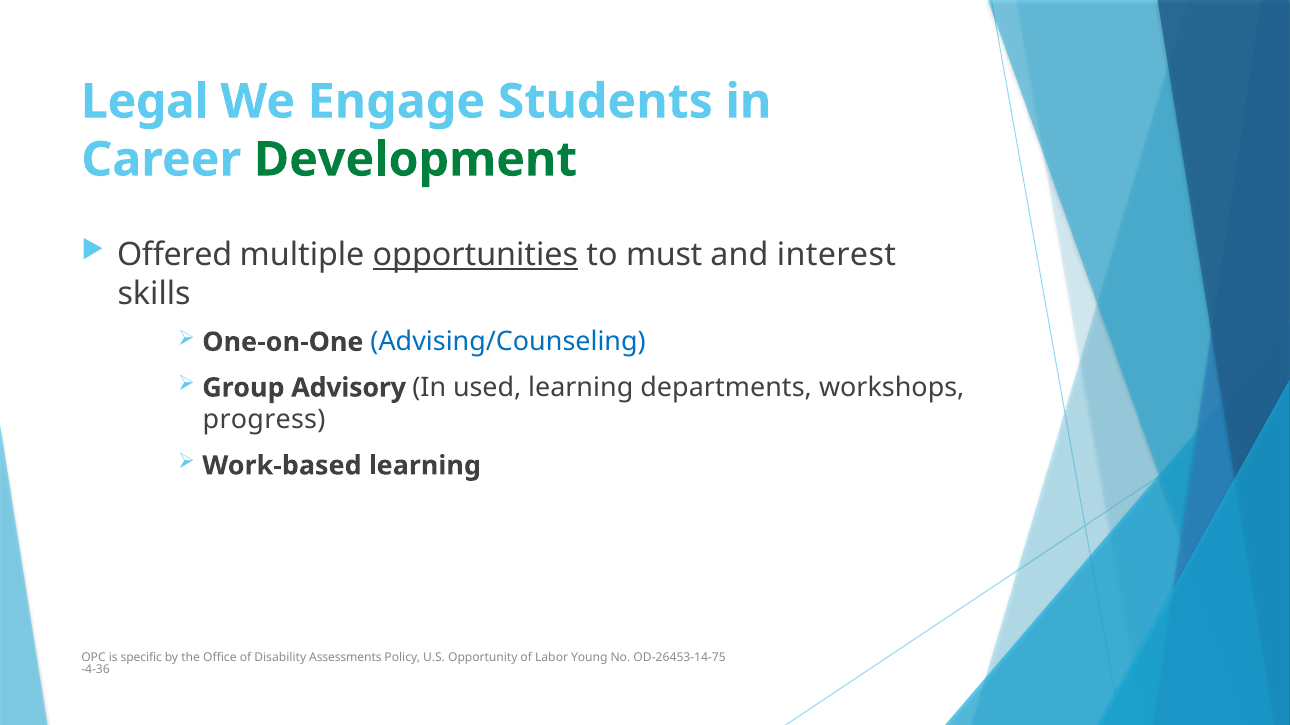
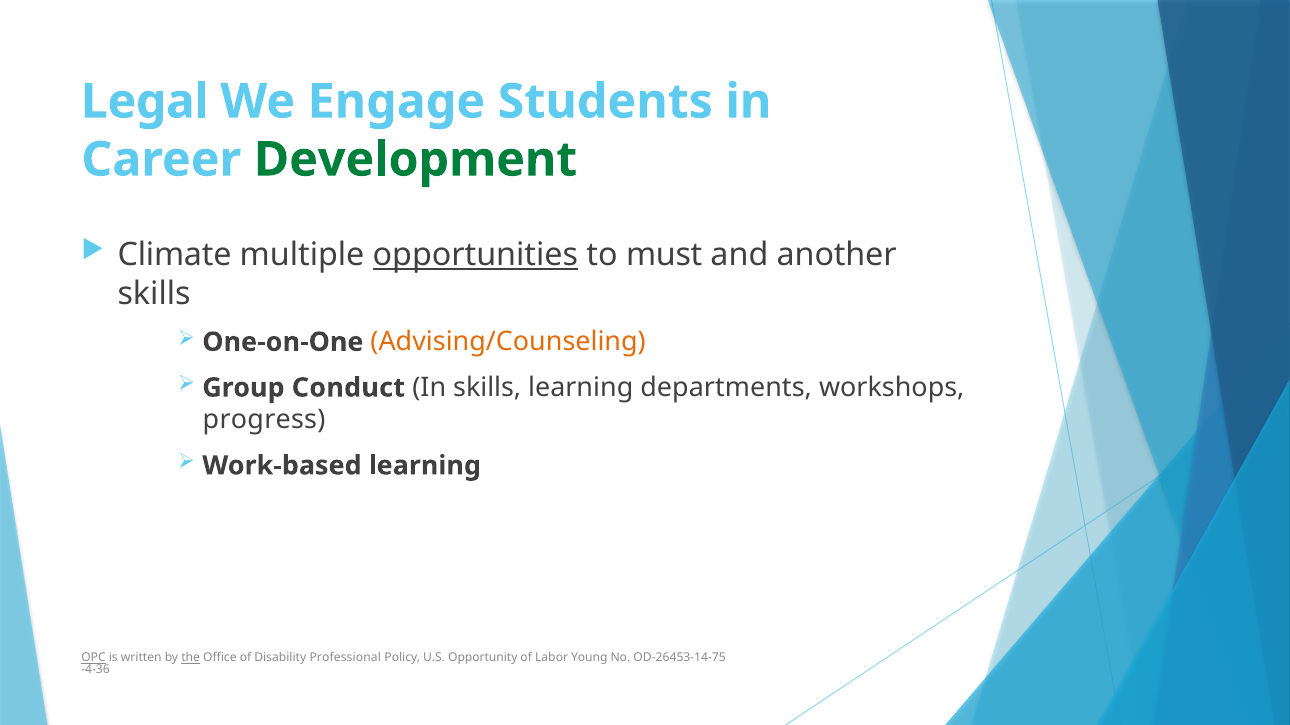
Offered: Offered -> Climate (175, 255)
interest: interest -> another (837, 255)
Advising/Counseling colour: blue -> orange (508, 342)
Advisory: Advisory -> Conduct (348, 388)
In used: used -> skills (487, 388)
OPC underline: none -> present (93, 658)
specific: specific -> written (141, 658)
the underline: none -> present (191, 658)
Assessments: Assessments -> Professional (345, 658)
